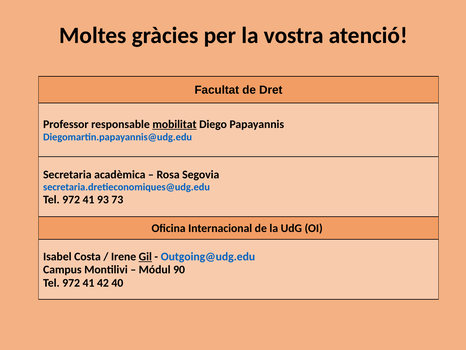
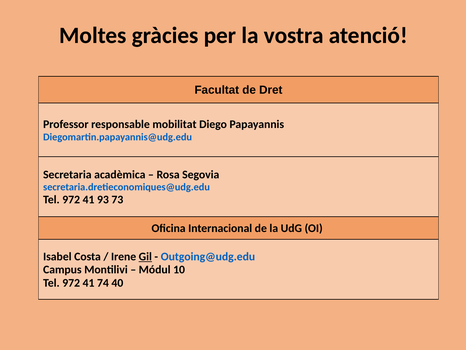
mobilitat underline: present -> none (175, 124)
90: 90 -> 10 (179, 269)
42: 42 -> 74 (103, 283)
